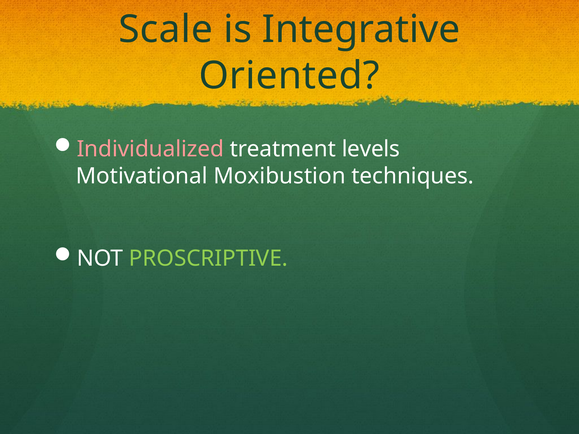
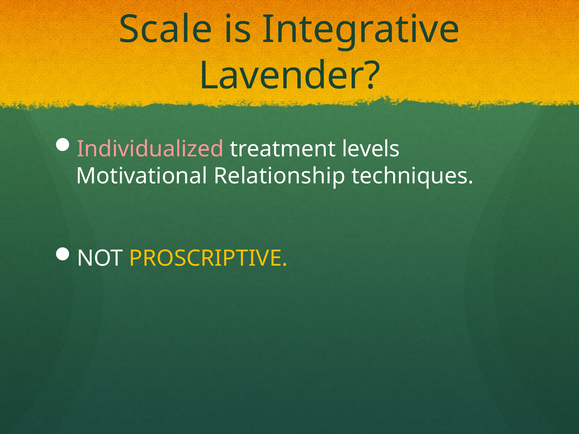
Oriented: Oriented -> Lavender (290, 76)
Moxibustion: Moxibustion -> Relationship (280, 176)
PROSCRIPTIVE colour: light green -> yellow (208, 259)
